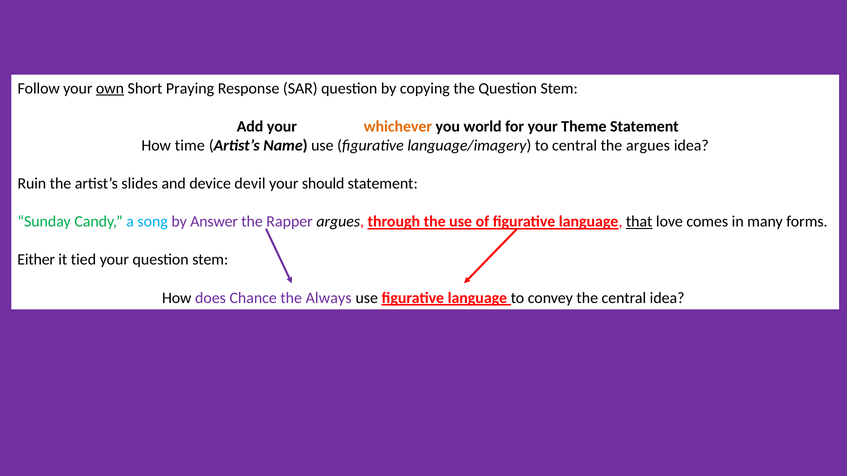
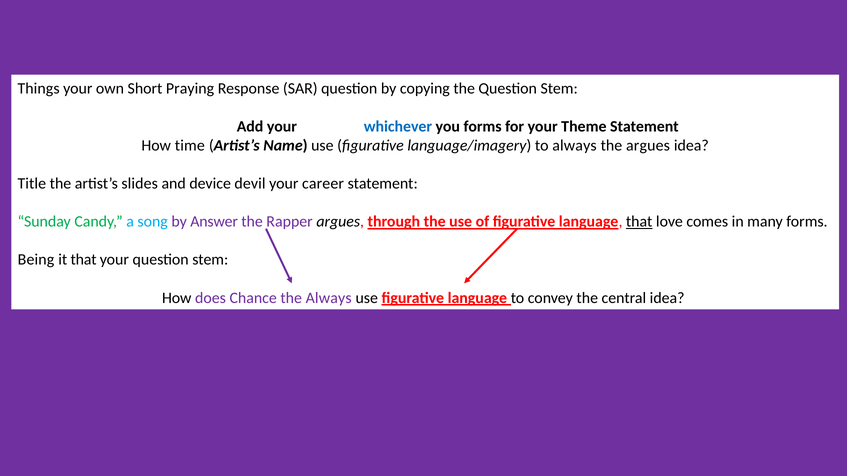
Follow: Follow -> Things (39, 88)
own underline: present -> none (110, 88)
whichever colour: orange -> blue (398, 127)
you world: world -> forms (483, 127)
to central: central -> always (574, 146)
Ruin: Ruin -> Title (32, 184)
should: should -> career (323, 184)
Either: Either -> Being (36, 260)
it tied: tied -> that (84, 260)
